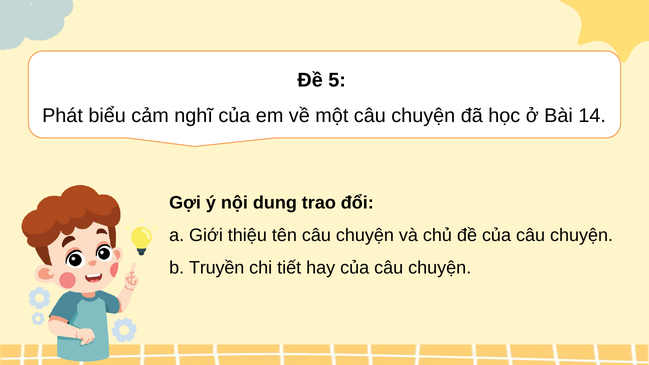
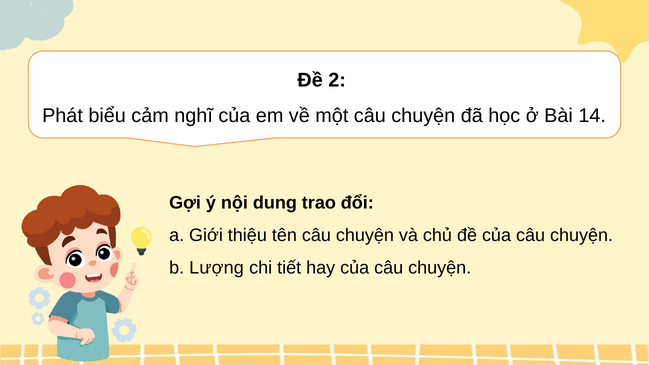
5: 5 -> 2 (337, 80)
Truyền: Truyền -> Lượng (217, 268)
